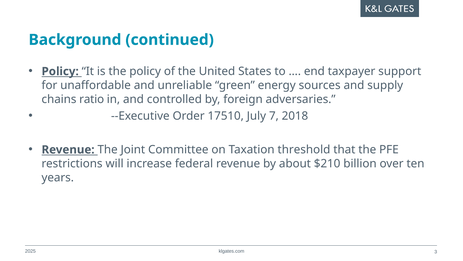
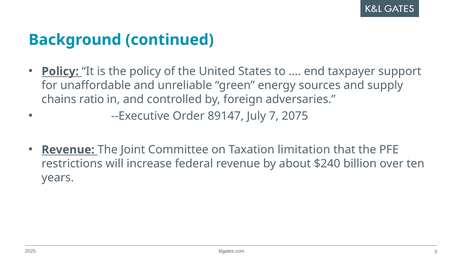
17510: 17510 -> 89147 (226, 116)
2018: 2018 -> 2075 (295, 116)
threshold: threshold -> limitation (304, 149)
$210: $210 -> $240 (327, 163)
